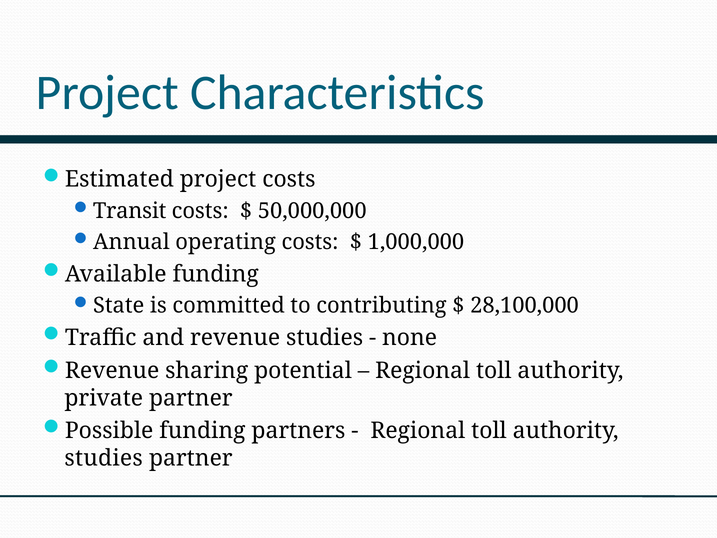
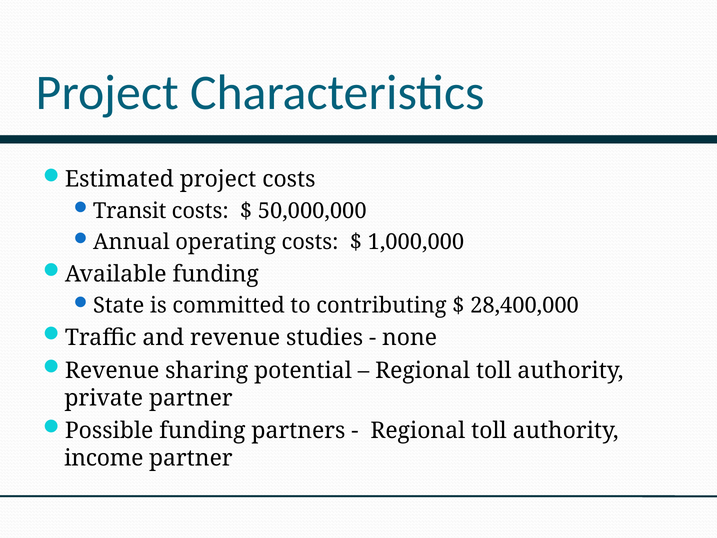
28,100,000: 28,100,000 -> 28,400,000 (525, 306)
studies: studies -> income (104, 458)
